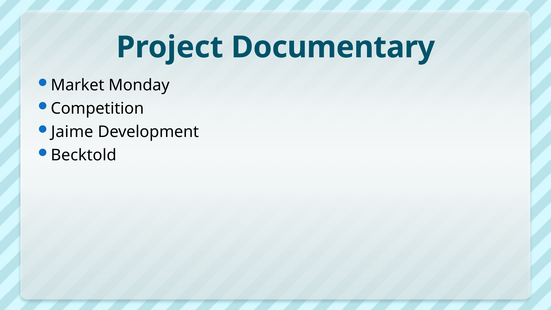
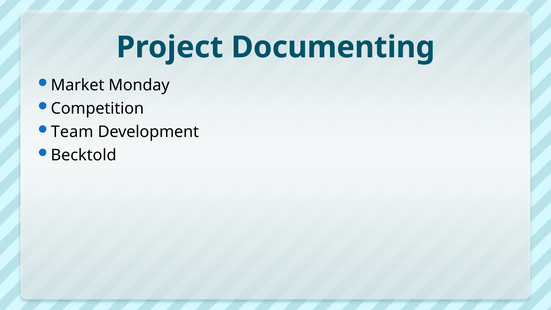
Documentary: Documentary -> Documenting (333, 47)
Jaime: Jaime -> Team (72, 132)
